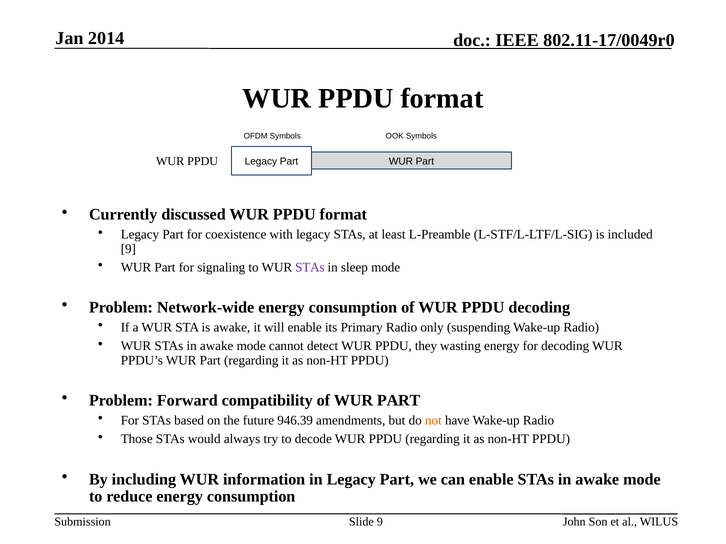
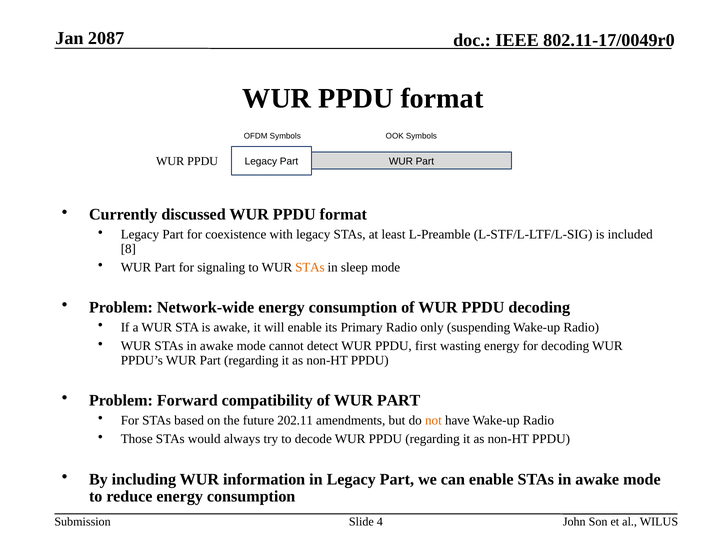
2014: 2014 -> 2087 (106, 38)
9: 9 -> 8 (128, 249)
STAs colour: purple -> orange (310, 268)
they: they -> first (426, 346)
946.39: 946.39 -> 202.11 (295, 421)
Slide 9: 9 -> 4 (380, 522)
